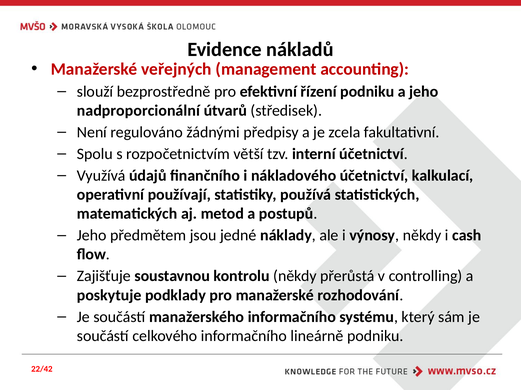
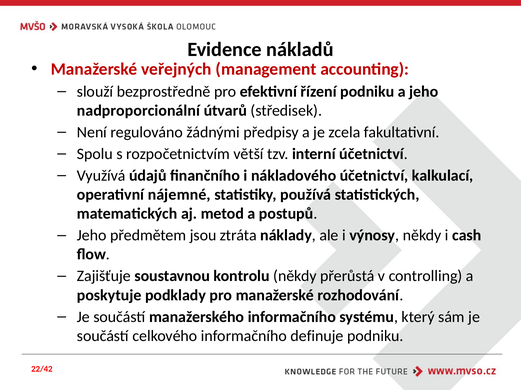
používají: používají -> nájemné (179, 195)
jedné: jedné -> ztráta (238, 236)
lineárně: lineárně -> definuje (317, 336)
